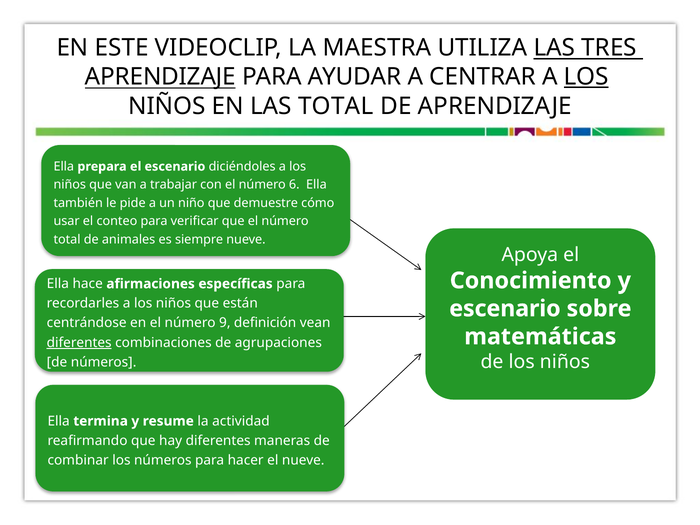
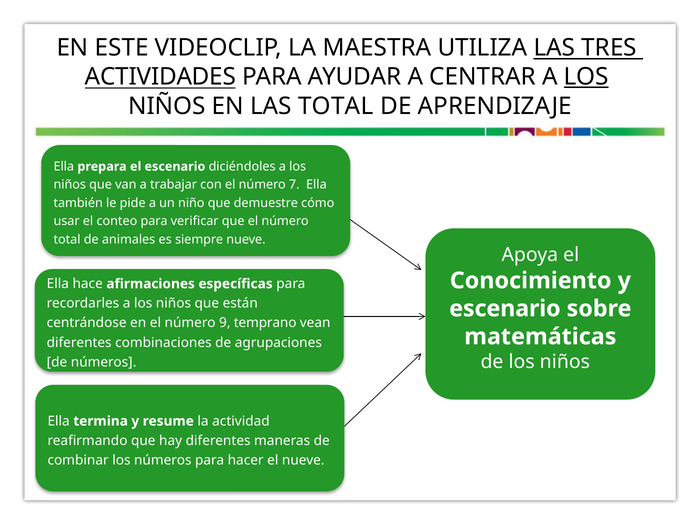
APRENDIZAJE: APRENDIZAJE -> ACTIVIDADES (160, 77)
6: 6 -> 7 (294, 185)
definición: definición -> temprano (265, 323)
diferentes underline: present -> none (79, 343)
